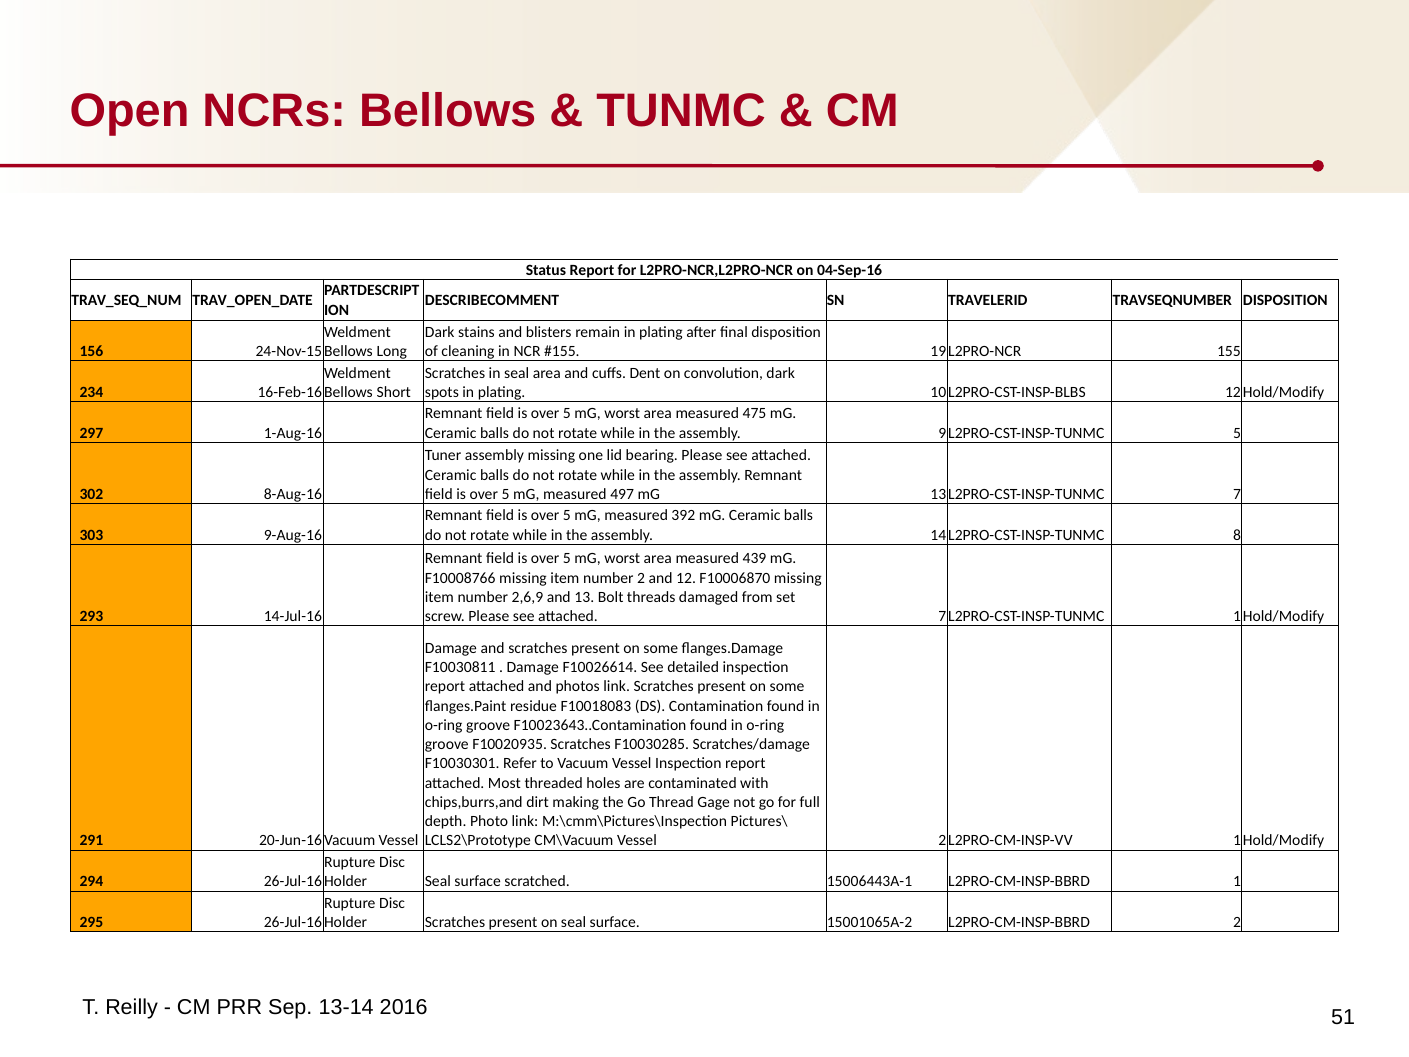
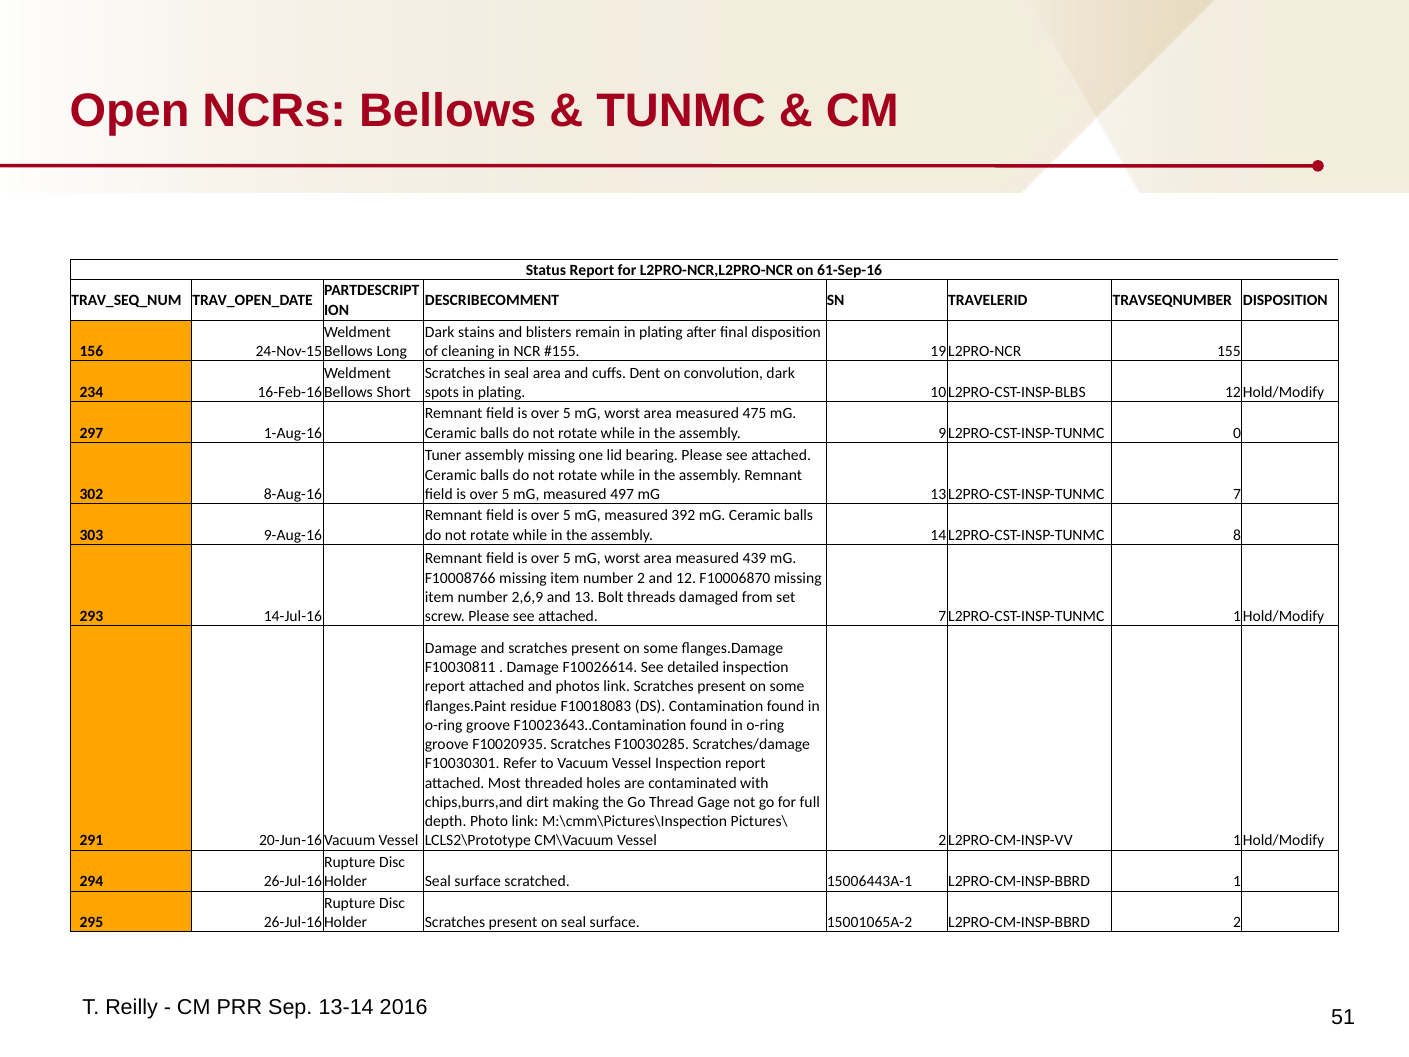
04-Sep-16: 04-Sep-16 -> 61-Sep-16 (850, 270)
5: 5 -> 0 (1237, 433)
